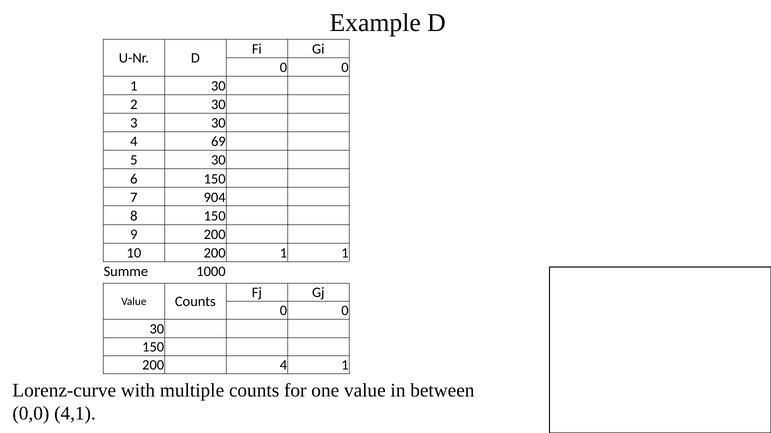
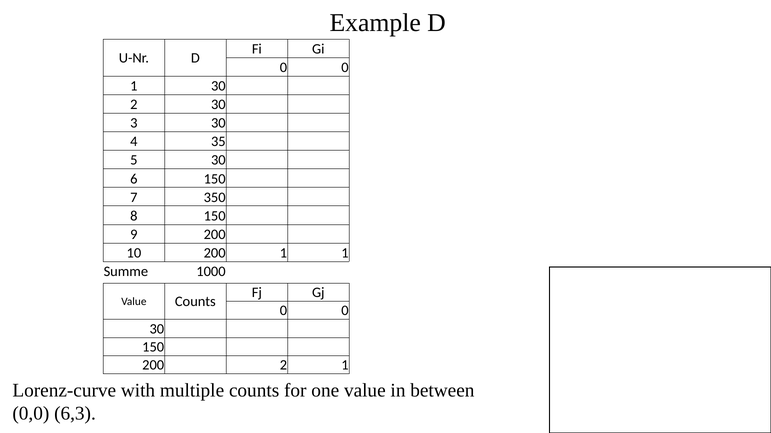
69: 69 -> 35 (218, 142)
904: 904 -> 350 (215, 198)
200 4: 4 -> 2 (283, 366)
4,1: 4,1 -> 6,3 (75, 414)
